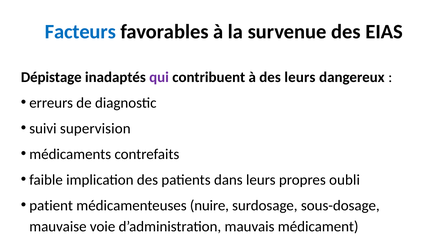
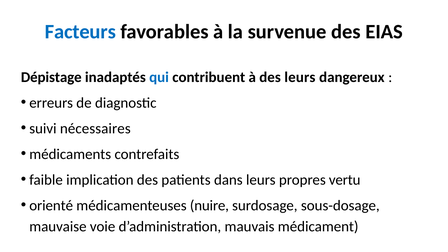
qui colour: purple -> blue (159, 77)
supervision: supervision -> nécessaires (95, 128)
oubli: oubli -> vertu (345, 180)
patient: patient -> orienté (51, 205)
